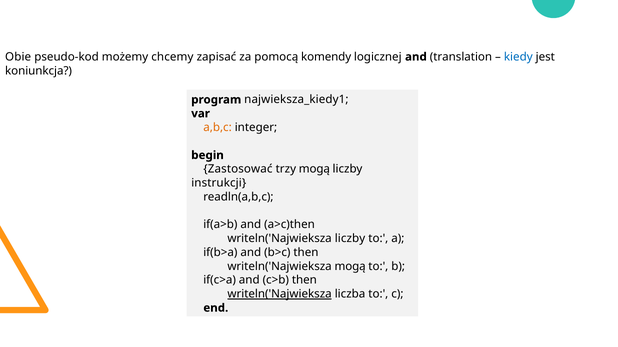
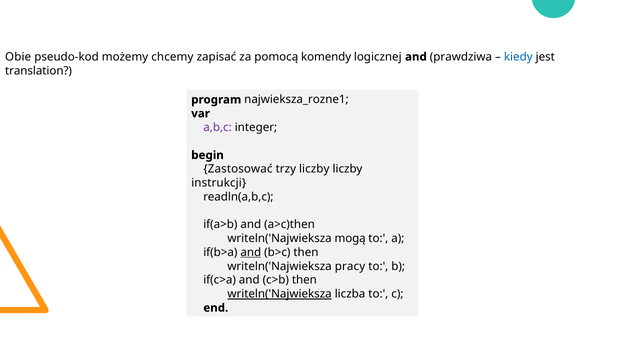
translation: translation -> prawdziwa (461, 57)
koniunkcja: koniunkcja -> translation (39, 71)
najwieksza_kiedy1: najwieksza_kiedy1 -> najwieksza_rozne1 (296, 100)
a,b,c colour: orange -> purple (218, 128)
trzy mogą: mogą -> liczby (314, 169)
writeln('Najwieksza liczby: liczby -> mogą (350, 239)
and underline: none -> present (251, 253)
writeln('Najwieksza mogą: mogą -> pracy (350, 267)
